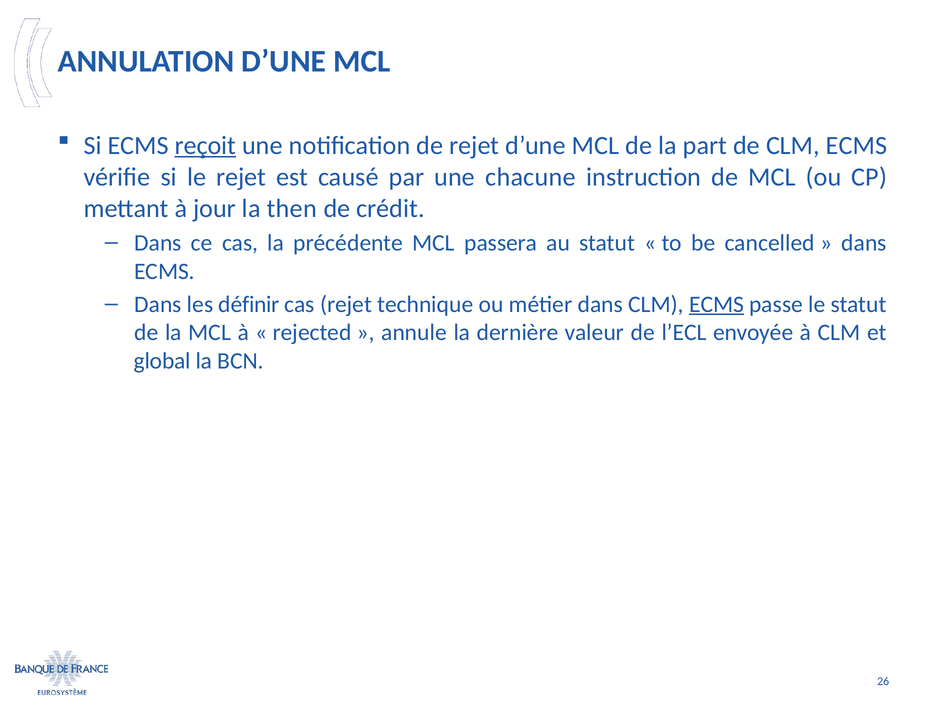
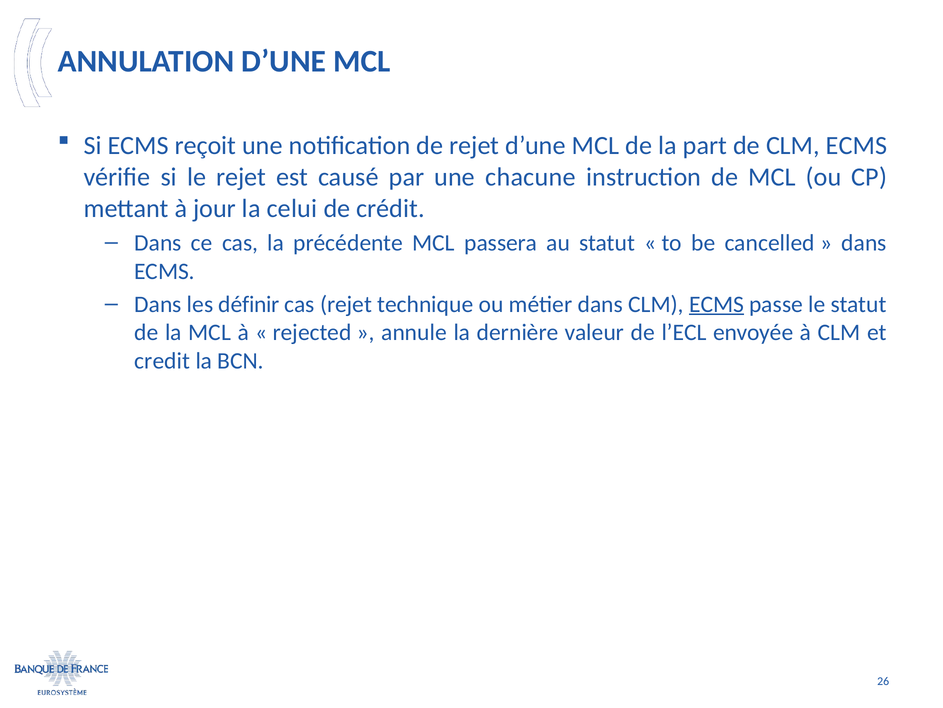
reçoit underline: present -> none (205, 145)
then: then -> celui (292, 208)
global: global -> credit (162, 361)
